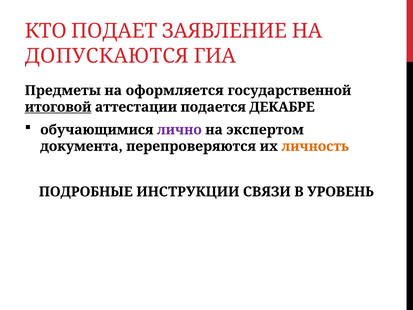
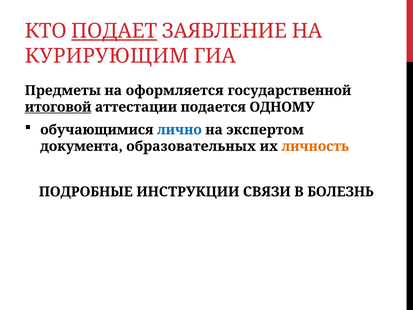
ПОДАЕТ underline: none -> present (114, 31)
ДОПУСКАЮТСЯ: ДОПУСКАЮТСЯ -> КУРИРУЮЩИМ (107, 56)
ДЕКАБРЕ: ДЕКАБРЕ -> ОДНОМУ (282, 107)
лично colour: purple -> blue (179, 130)
перепроверяются: перепроверяются -> образовательных (191, 146)
УРОВЕНЬ: УРОВЕНЬ -> БОЛЕЗНЬ (341, 192)
